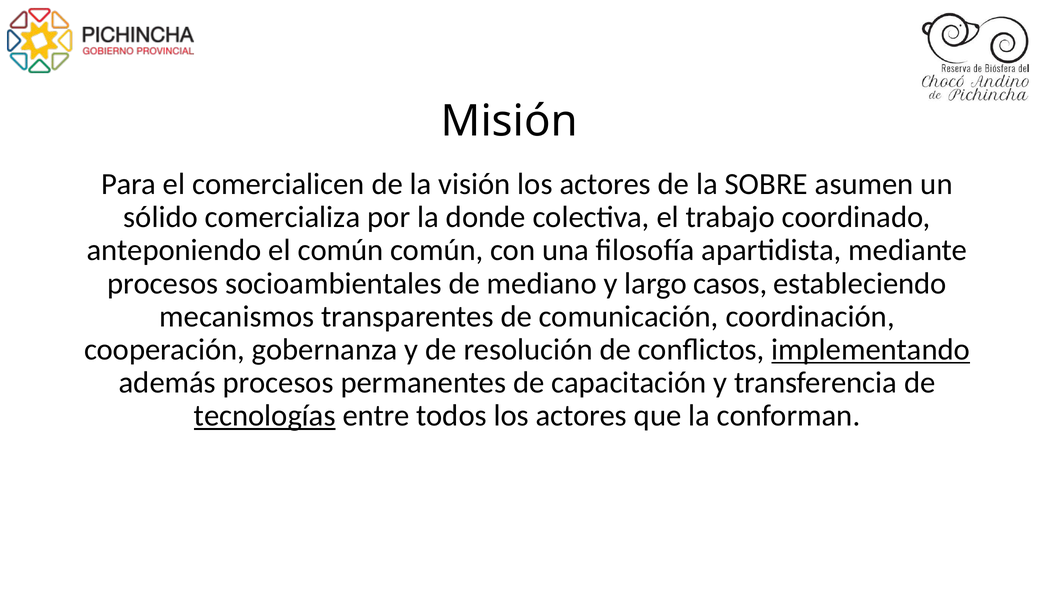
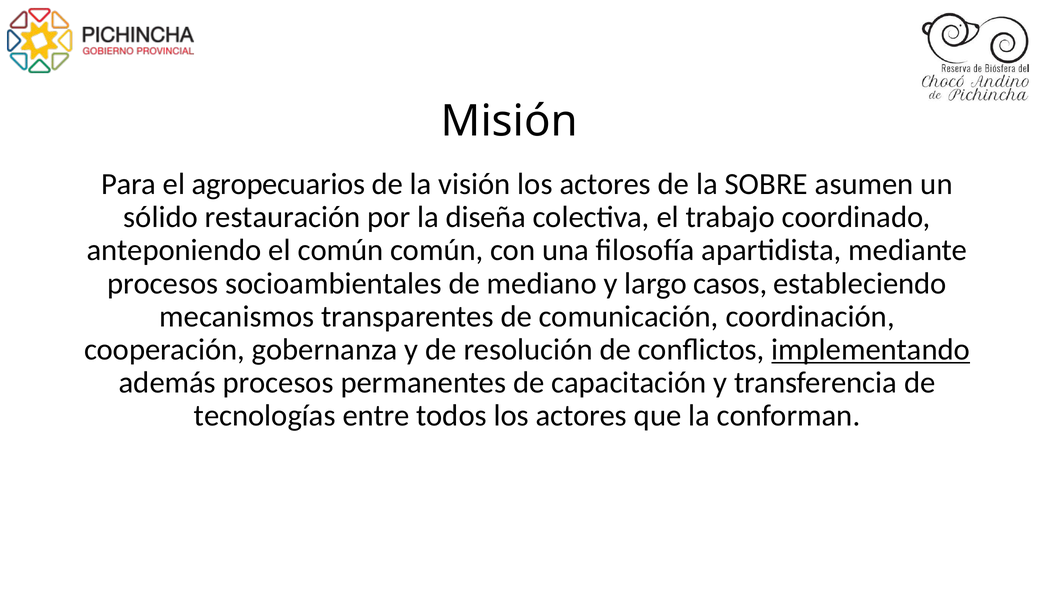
comercialicen: comercialicen -> agropecuarios (278, 184)
comercializa: comercializa -> restauración (283, 217)
donde: donde -> diseña (486, 217)
tecnologías underline: present -> none (265, 416)
